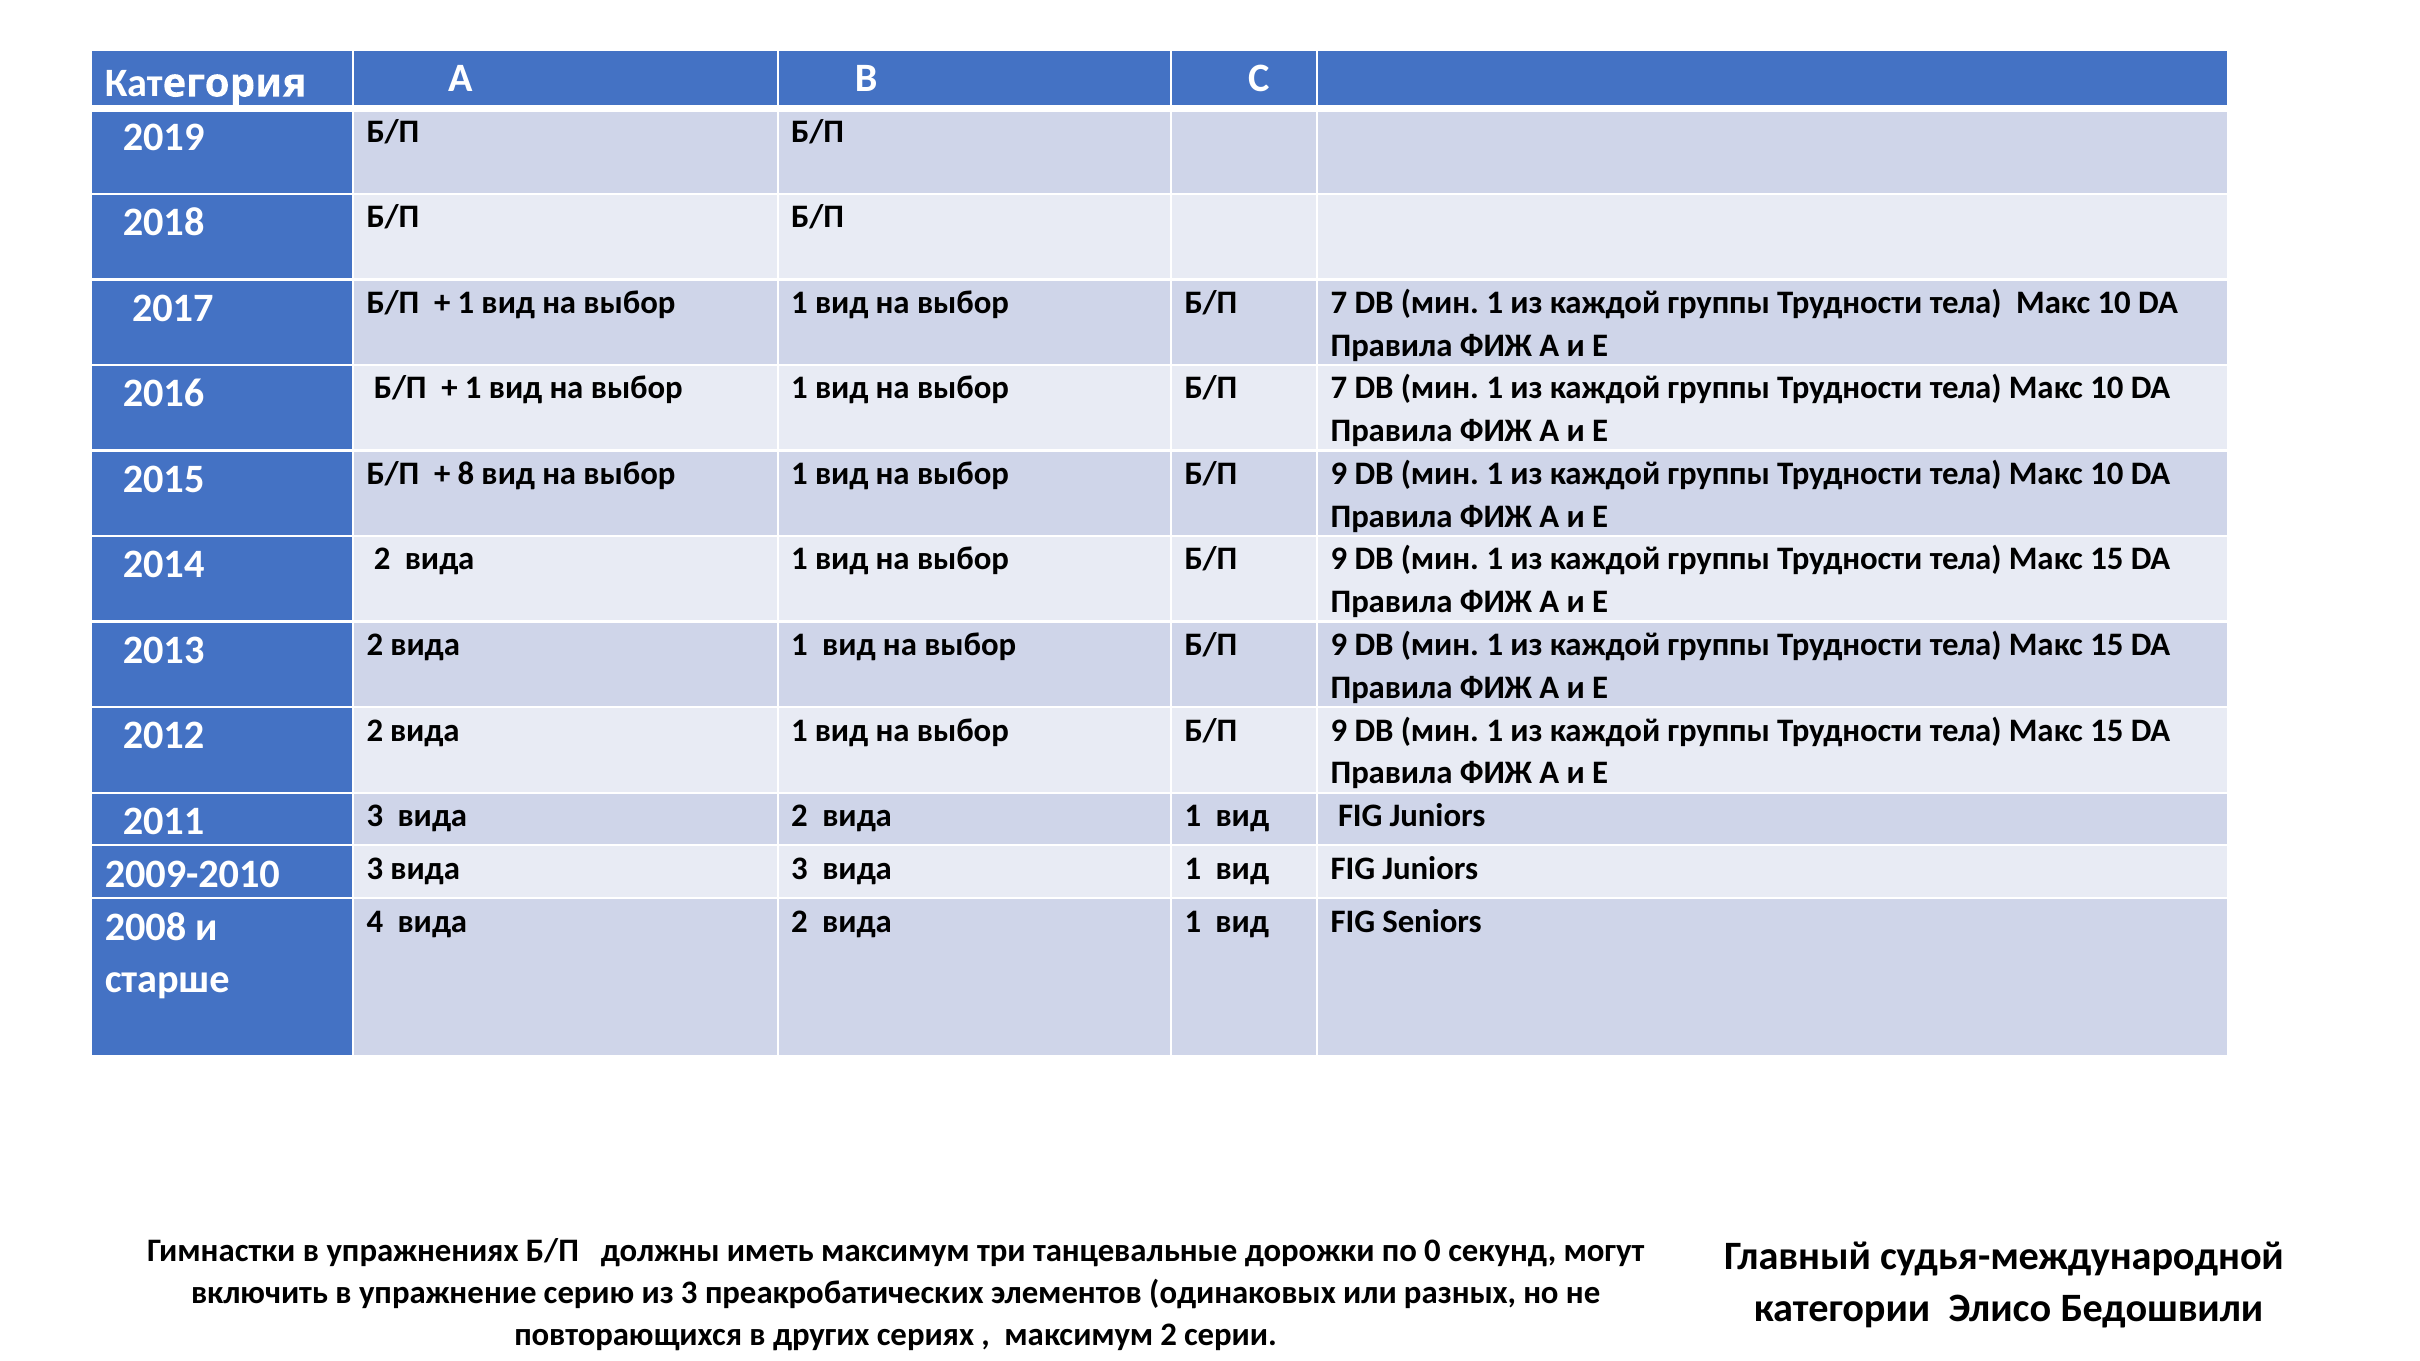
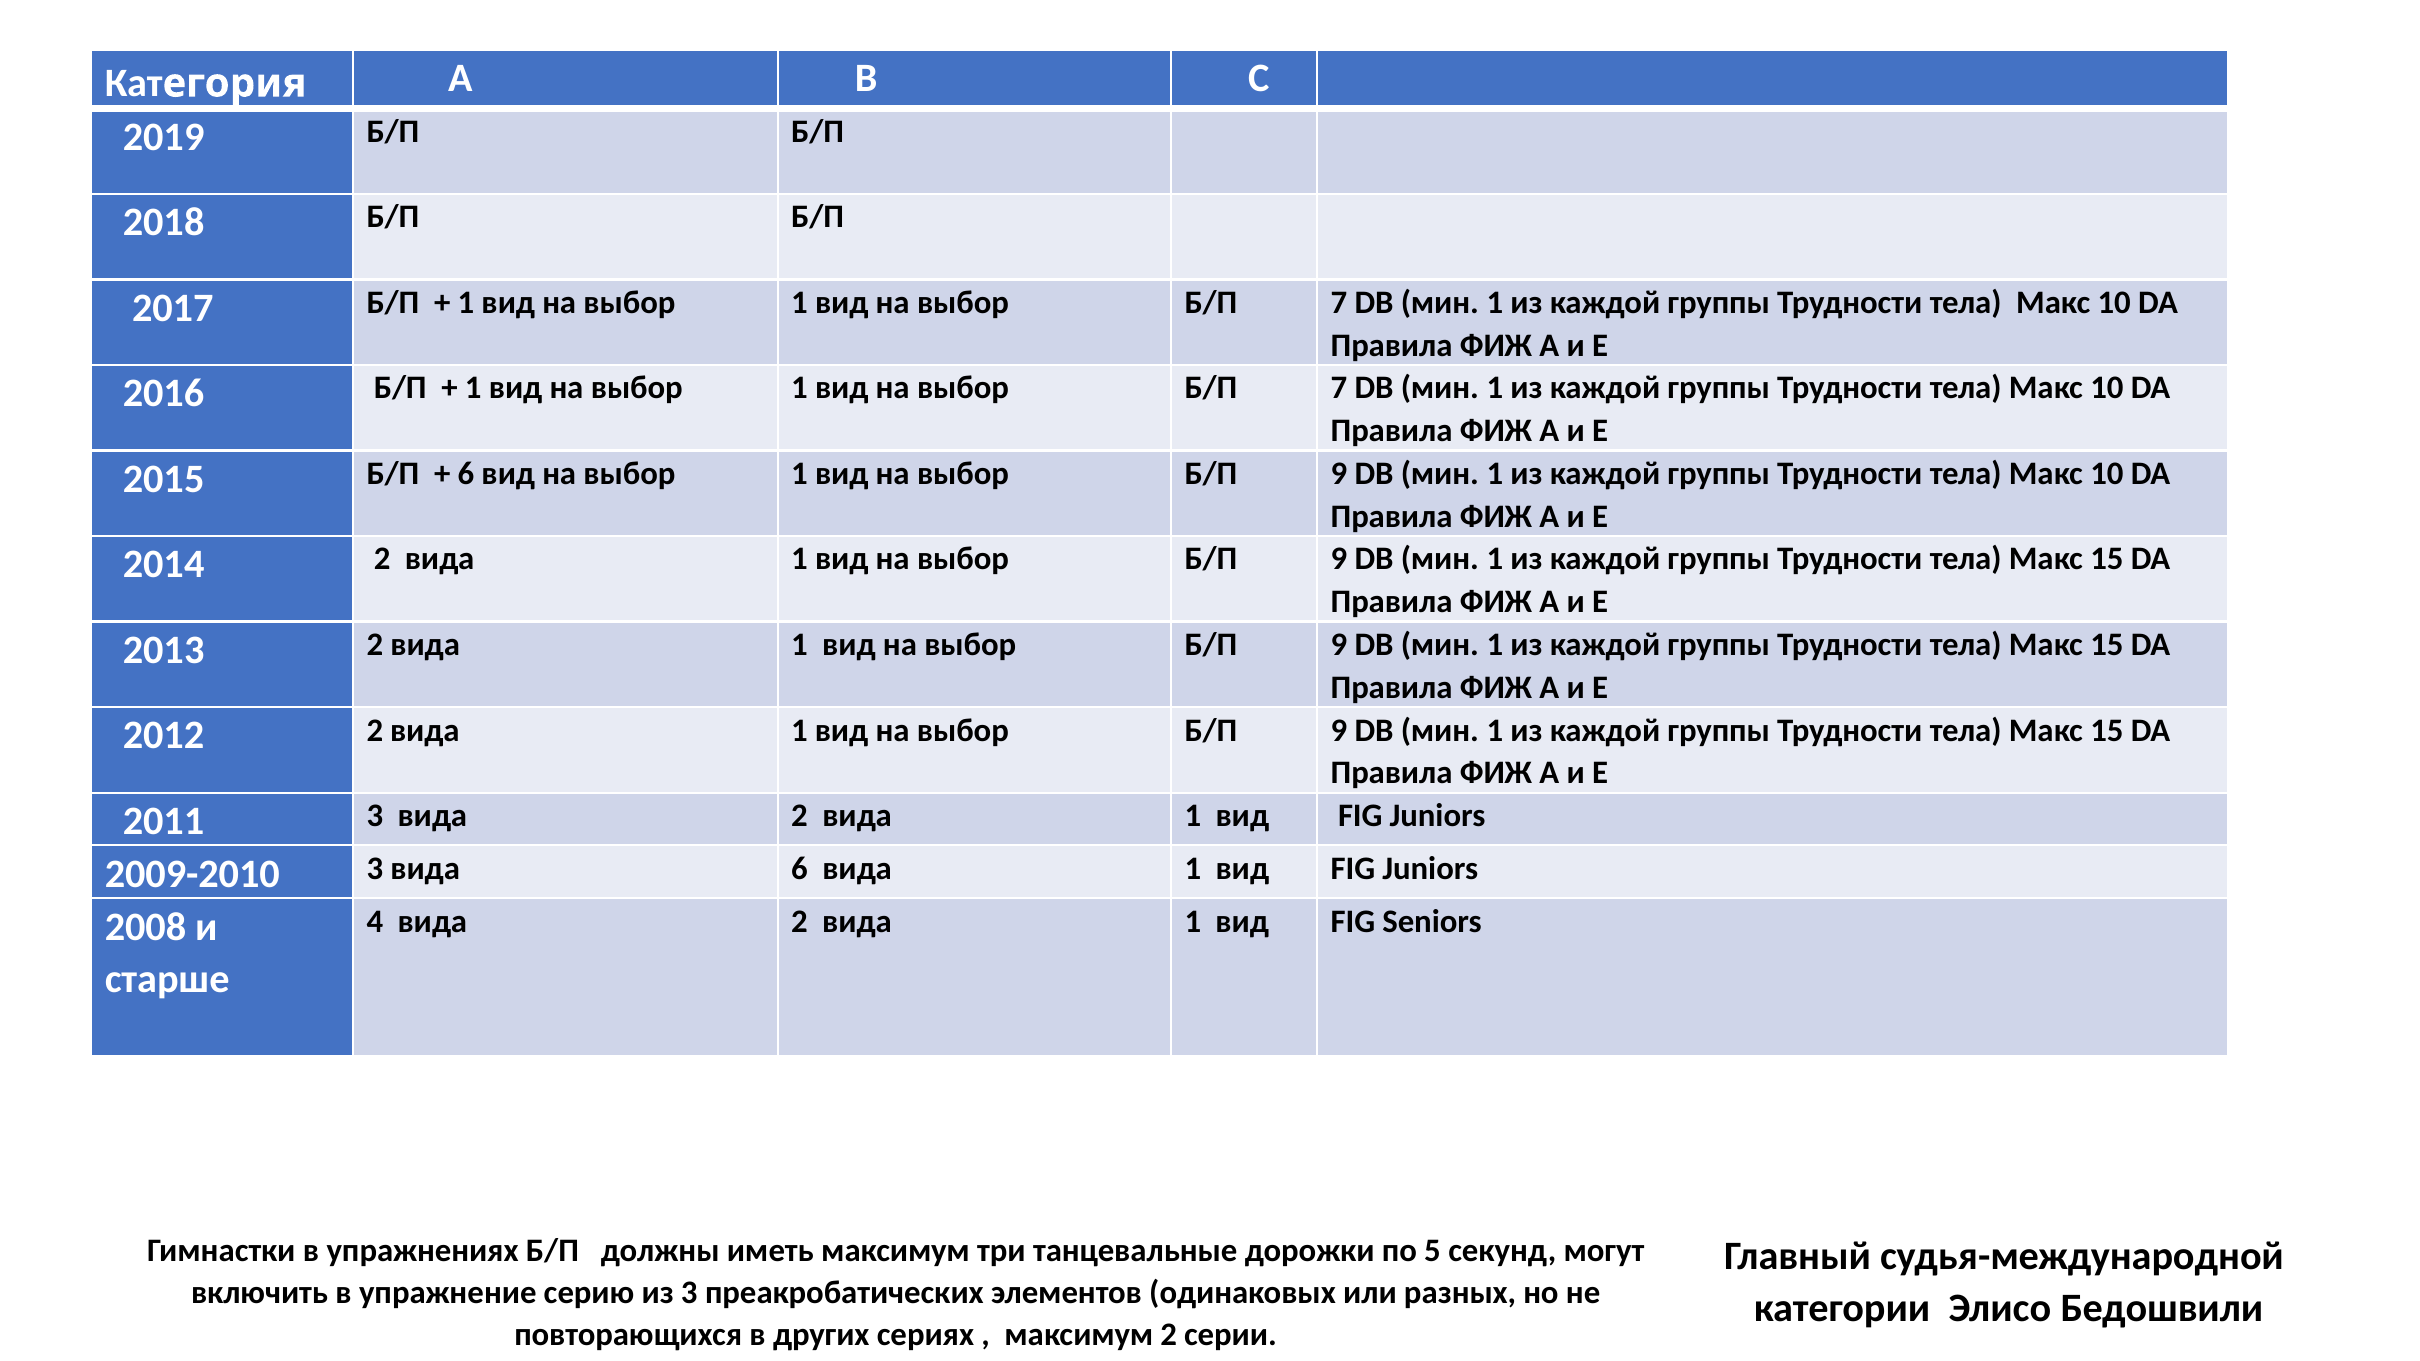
8: 8 -> 6 (466, 474)
вида 3: 3 -> 6 (800, 869)
0: 0 -> 5 (1433, 1251)
